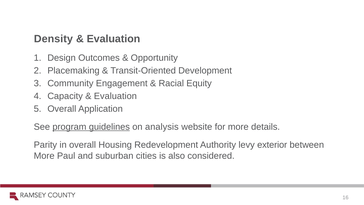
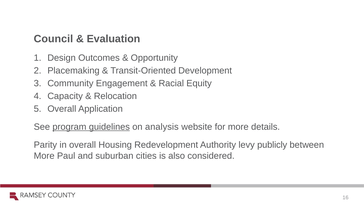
Density: Density -> Council (53, 39)
Evaluation: Evaluation -> Relocation (115, 96)
exterior: exterior -> publicly (272, 145)
